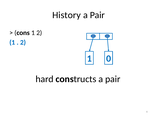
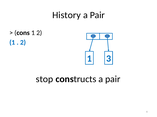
0: 0 -> 3 (109, 59)
hard: hard -> stop (44, 80)
